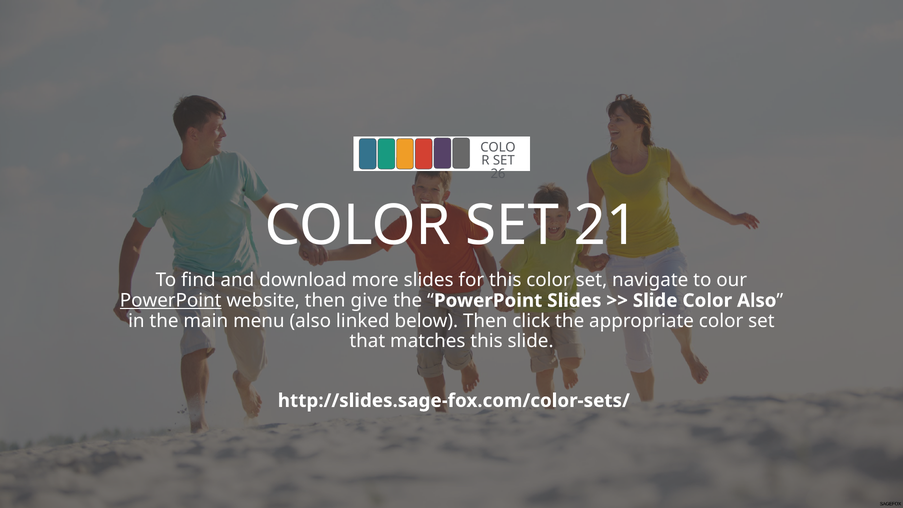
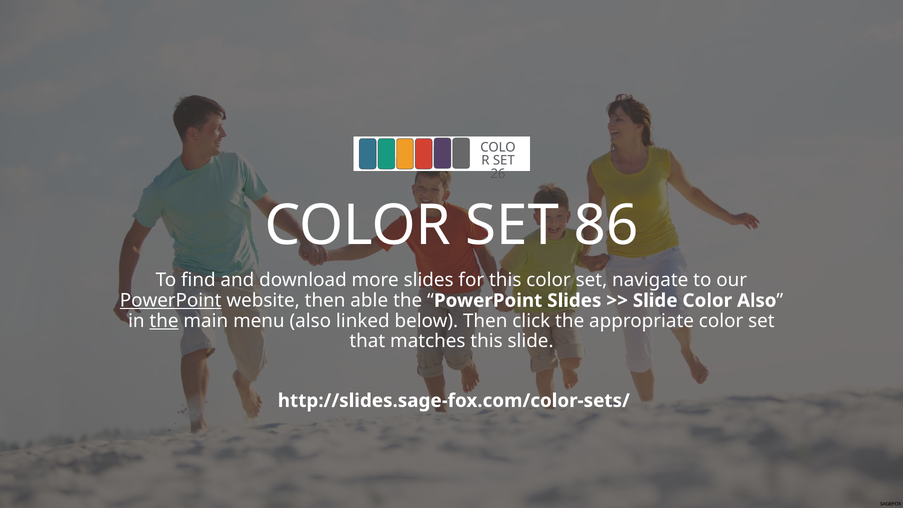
21: 21 -> 86 (606, 226)
give: give -> able (369, 301)
the underline: none -> present (164, 321)
